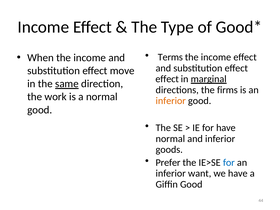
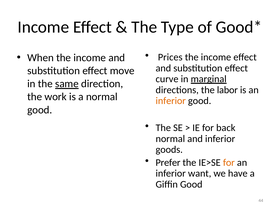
Terms: Terms -> Prices (170, 57)
effect: effect -> curve (167, 79)
firms: firms -> labor (227, 90)
for have: have -> back (226, 128)
for colour: blue -> orange (229, 162)
